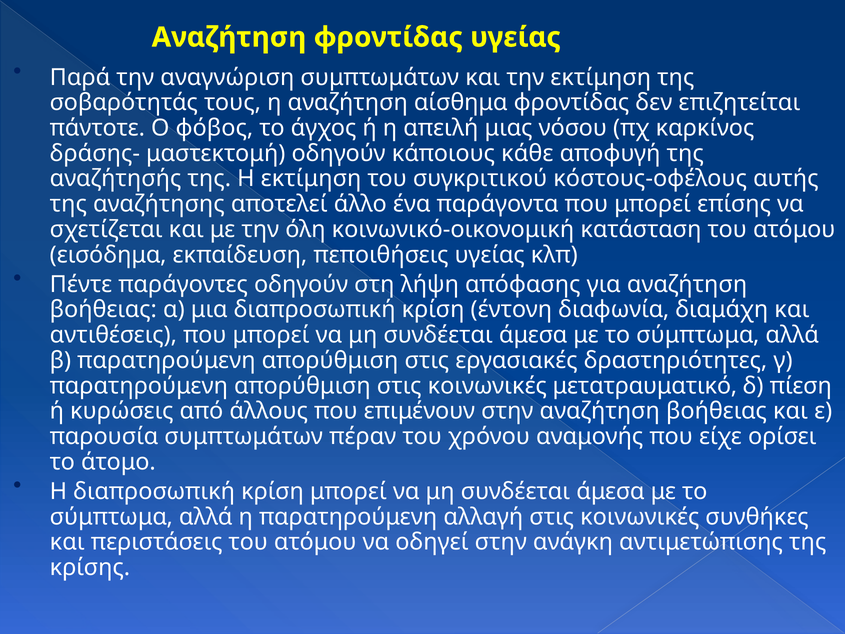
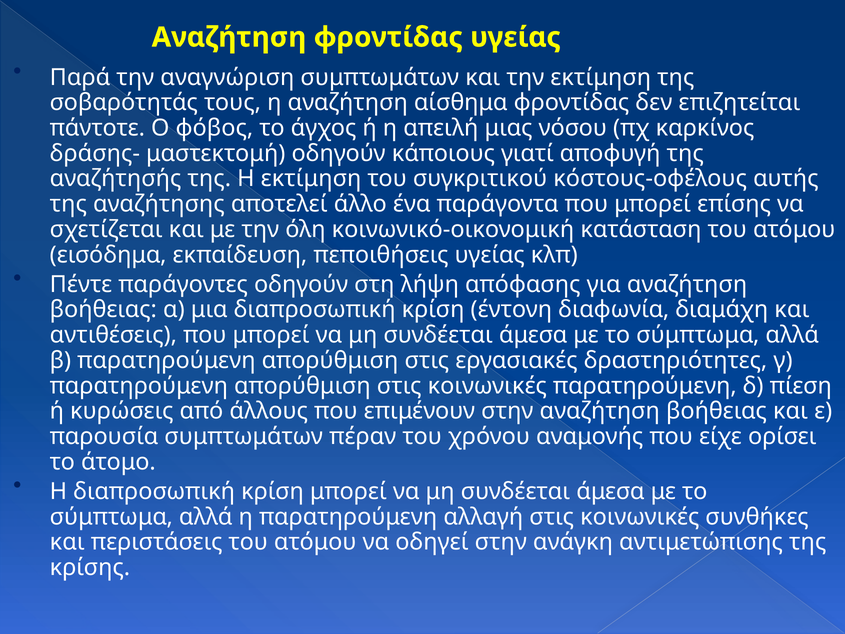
κάθε: κάθε -> γιατί (527, 153)
κοινωνικές μετατραυματικό: μετατραυματικό -> παρατηρούμενη (645, 386)
